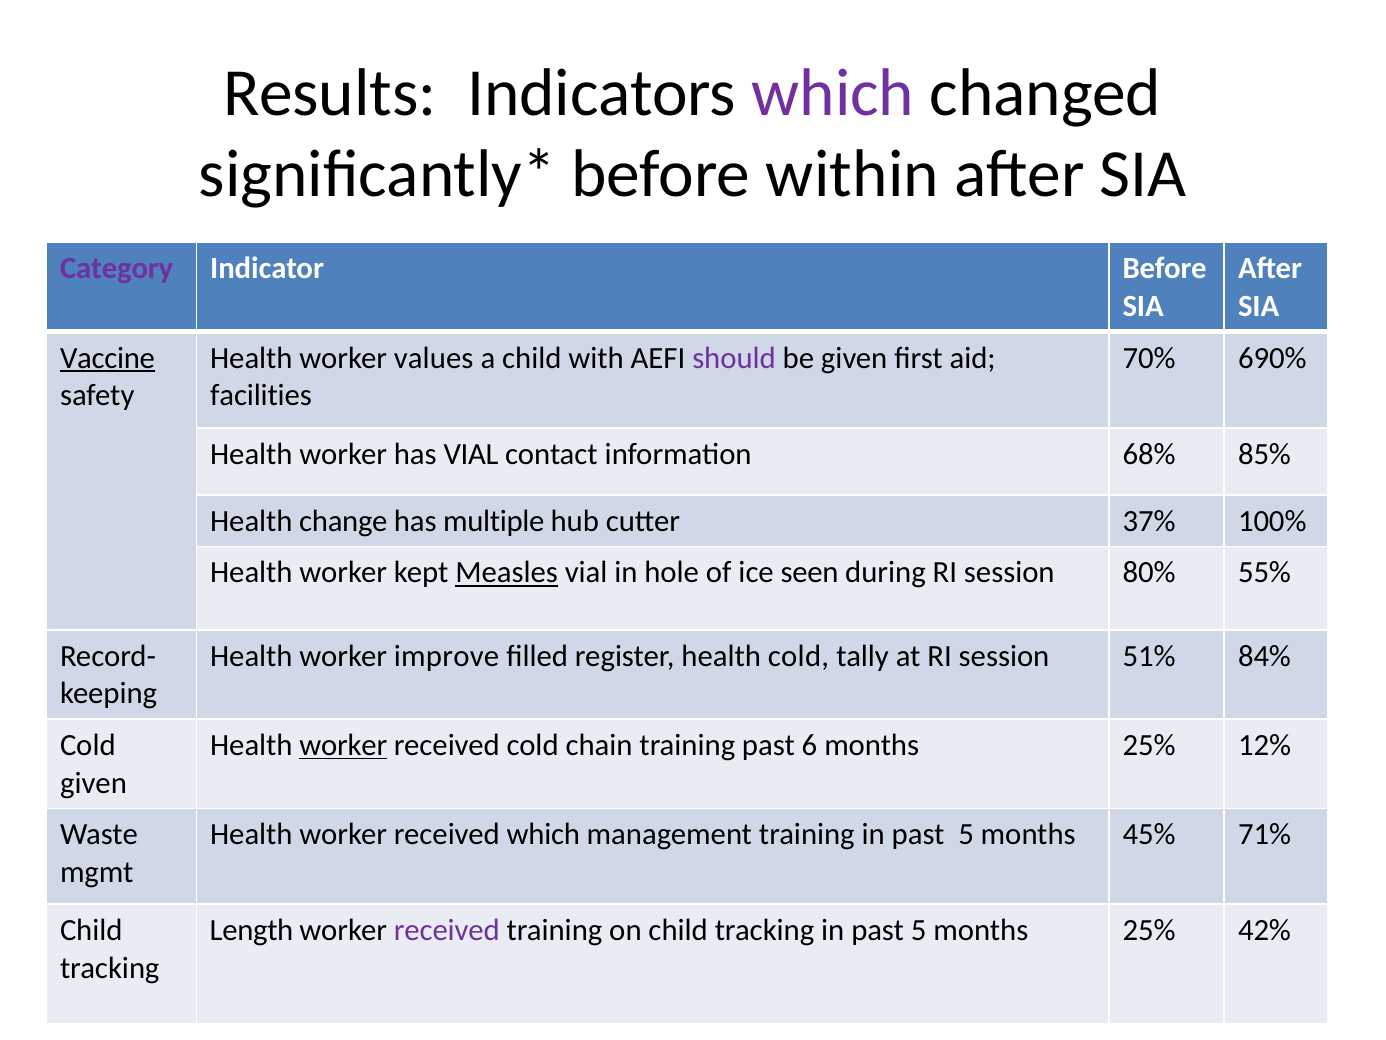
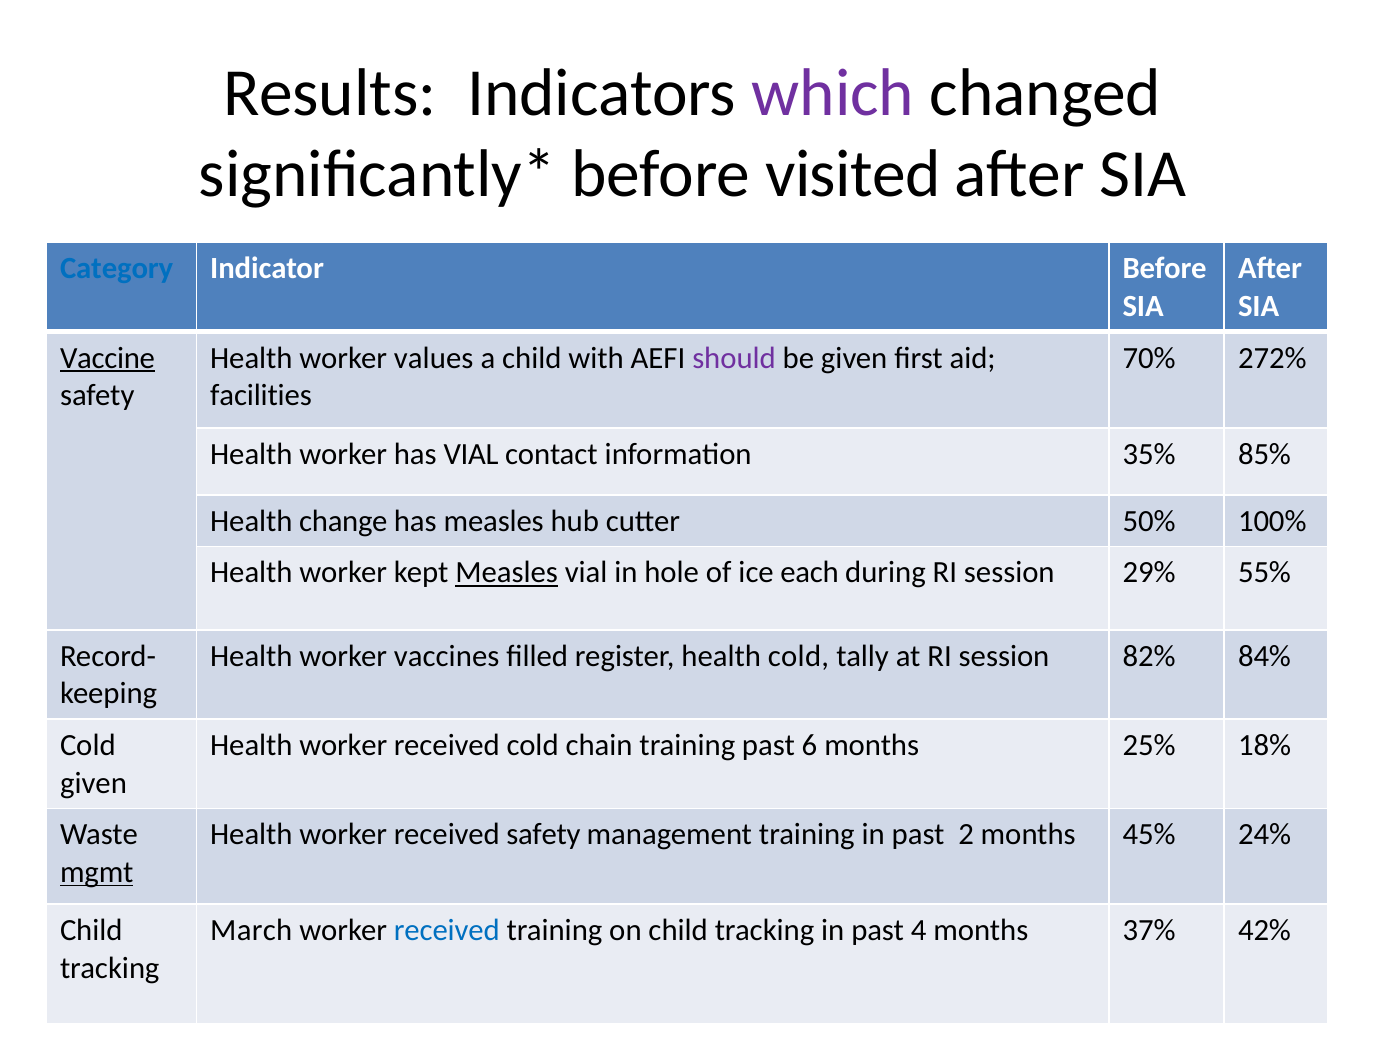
within: within -> visited (853, 175)
Category colour: purple -> blue (117, 269)
690%: 690% -> 272% (1272, 358)
68%: 68% -> 35% (1149, 454)
has multiple: multiple -> measles (494, 521)
37%: 37% -> 50% (1149, 521)
seen: seen -> each (810, 572)
80%: 80% -> 29% (1149, 572)
improve: improve -> vaccines (447, 656)
51%: 51% -> 82% (1149, 656)
worker underline: present -> none (343, 745)
12%: 12% -> 18% (1265, 745)
received which: which -> safety (543, 834)
training in past 5: 5 -> 2 (966, 834)
71%: 71% -> 24% (1265, 834)
mgmt underline: none -> present (97, 872)
Length: Length -> March (251, 930)
received colour: purple -> blue (447, 930)
tracking in past 5: 5 -> 4 (919, 930)
25%: 25% -> 37% (1149, 930)
